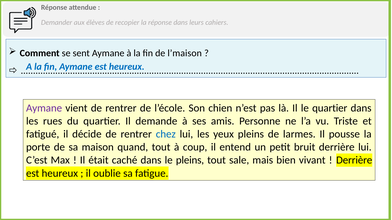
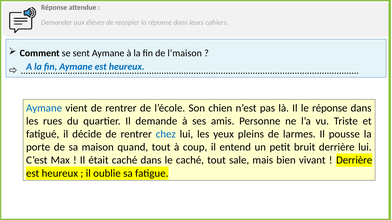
Aymane colour: purple -> blue (44, 108)
le quartier: quartier -> réponse (330, 108)
le pleins: pleins -> caché (190, 161)
